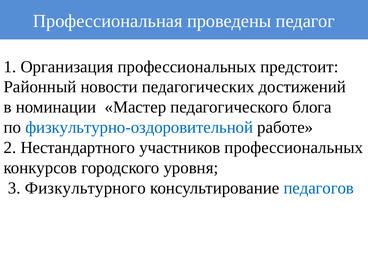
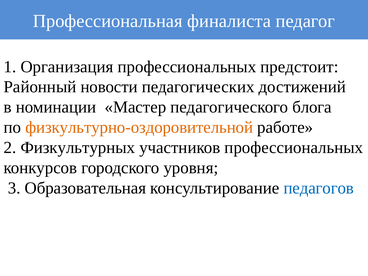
проведены: проведены -> финалиста (229, 21)
физкультурно-оздоровительной colour: blue -> orange (139, 127)
Нестандартного: Нестандартного -> Физкультурных (78, 148)
Физкультурного: Физкультурного -> Образовательная (85, 188)
